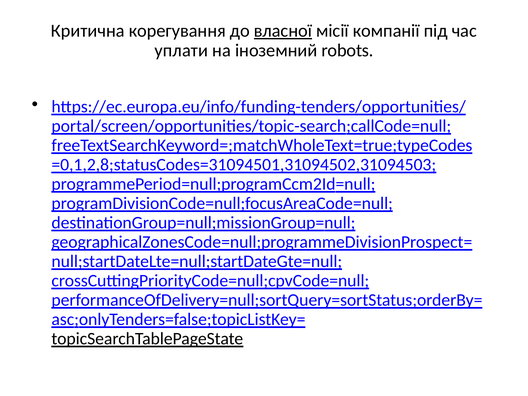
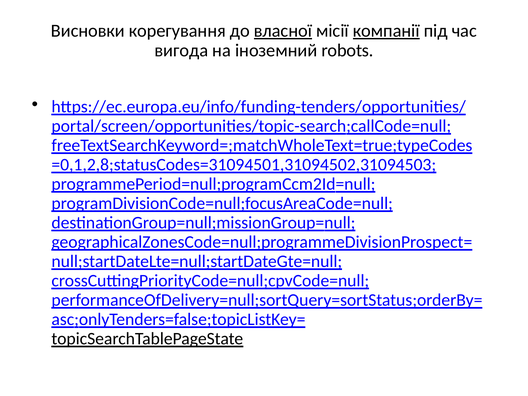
Критична: Критична -> Висновки (88, 31)
компанії underline: none -> present (386, 31)
уплати: уплати -> вигода (181, 51)
